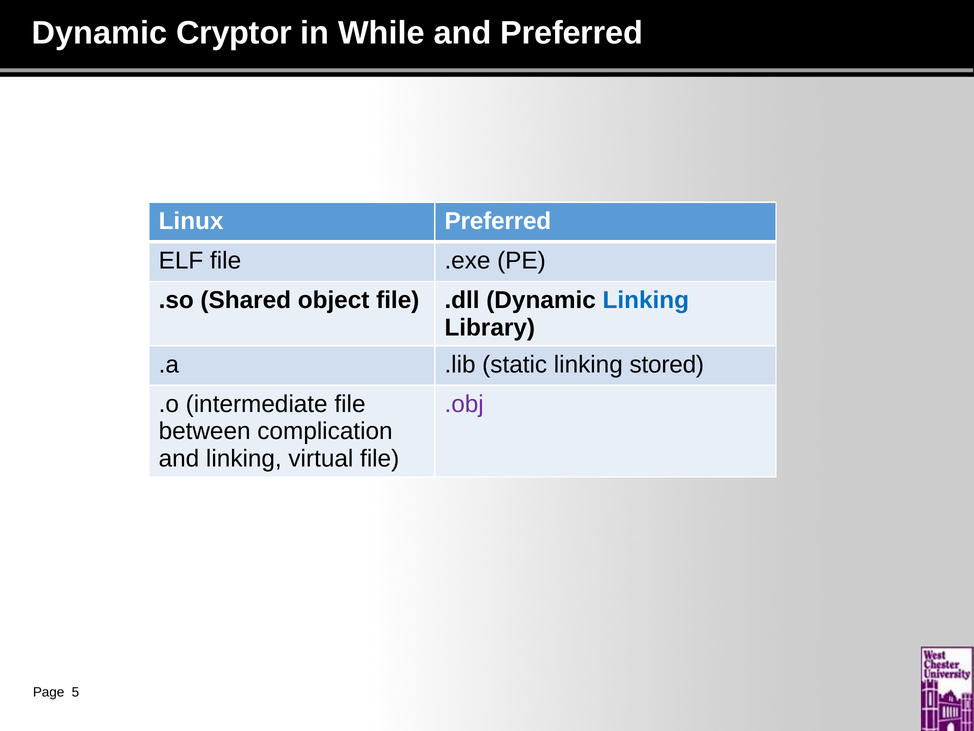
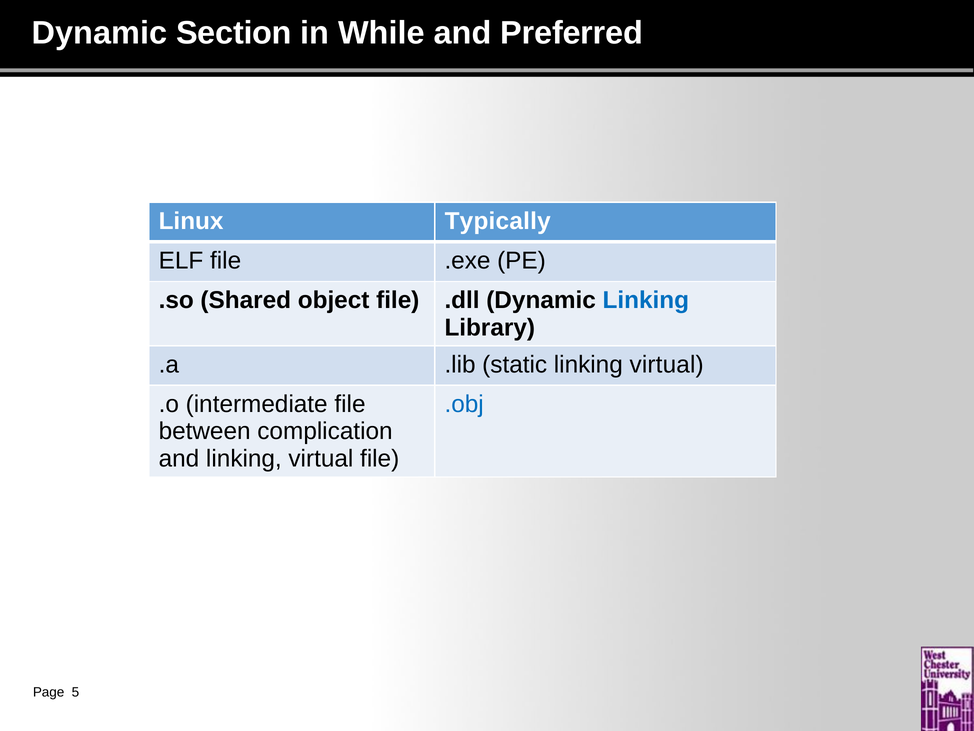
Cryptor: Cryptor -> Section (234, 33)
Linux Preferred: Preferred -> Typically (498, 221)
static linking stored: stored -> virtual (667, 364)
.obj colour: purple -> blue (464, 404)
